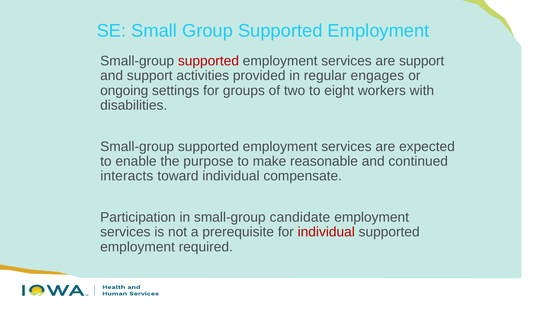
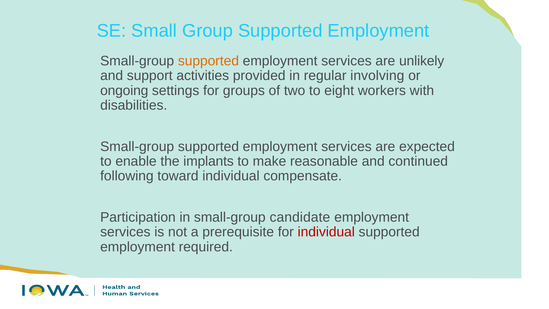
supported colour: red -> orange (208, 61)
are support: support -> unlikely (422, 61)
engages: engages -> involving (377, 76)
purpose: purpose -> implants (209, 161)
interacts: interacts -> following (127, 176)
